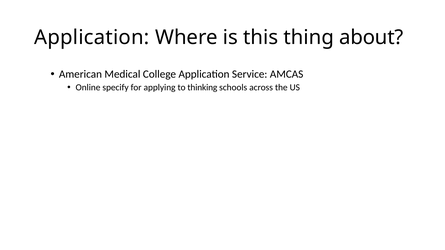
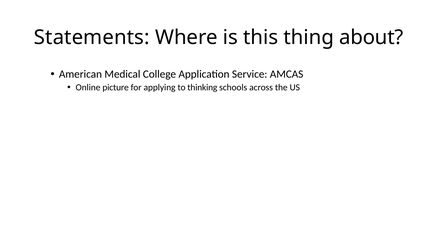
Application: Application -> Statements (92, 37)
specify: specify -> picture (116, 88)
